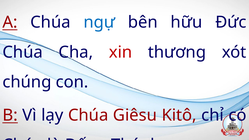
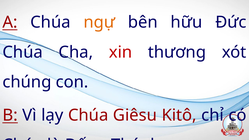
ngự colour: blue -> orange (99, 22)
